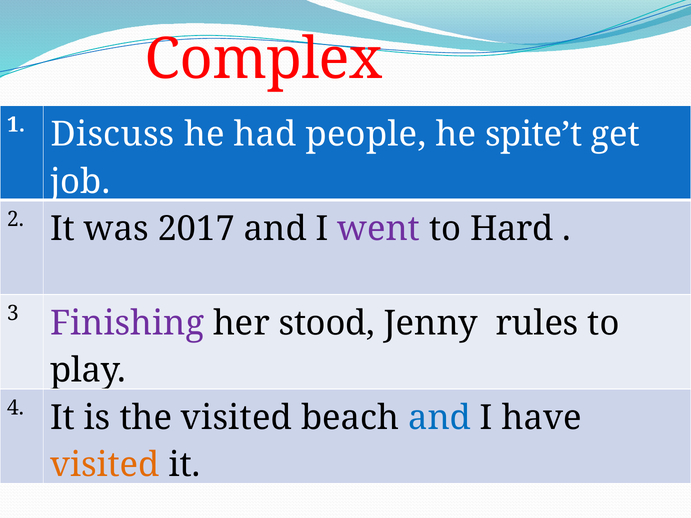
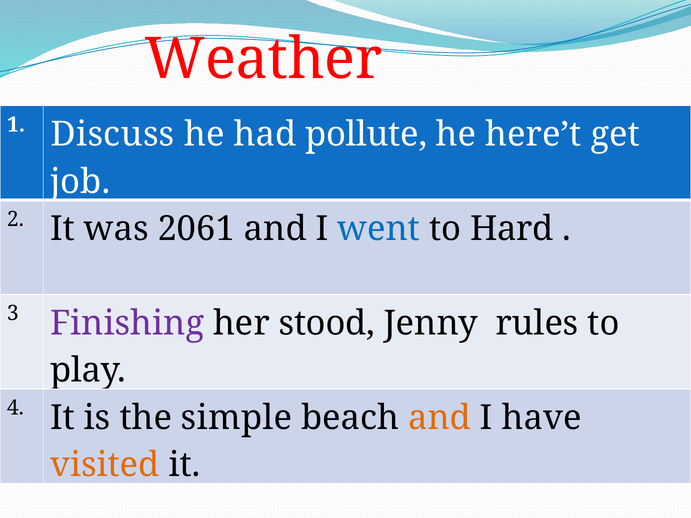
Complex: Complex -> Weather (264, 59)
people: people -> pollute (366, 135)
spite’t: spite’t -> here’t (533, 135)
2017: 2017 -> 2061 (196, 229)
went colour: purple -> blue (379, 229)
the visited: visited -> simple (236, 418)
and colour: blue -> orange (440, 418)
